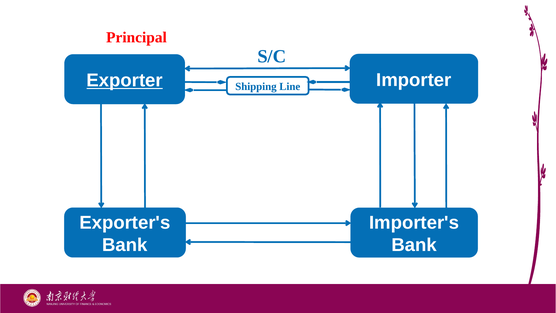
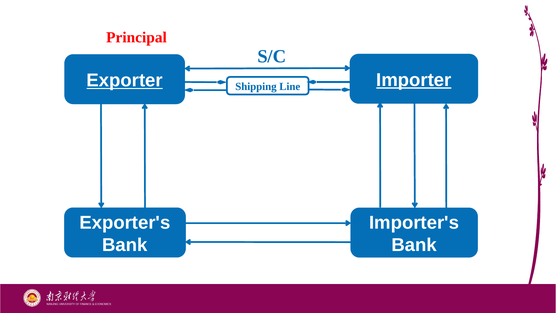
Importer underline: none -> present (414, 80)
